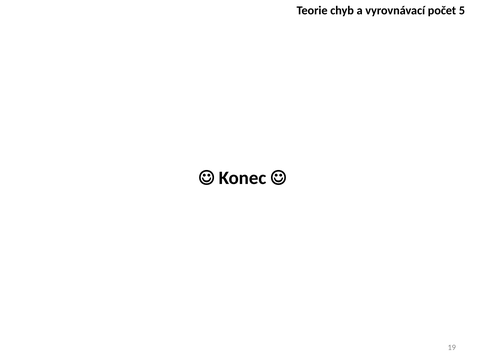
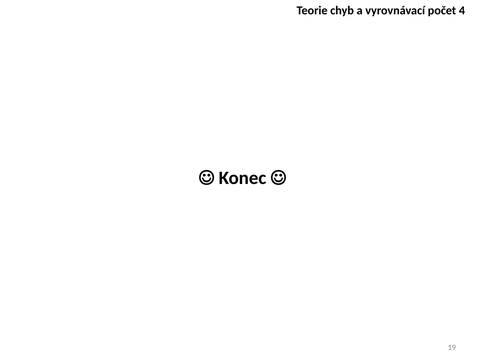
5: 5 -> 4 (462, 10)
